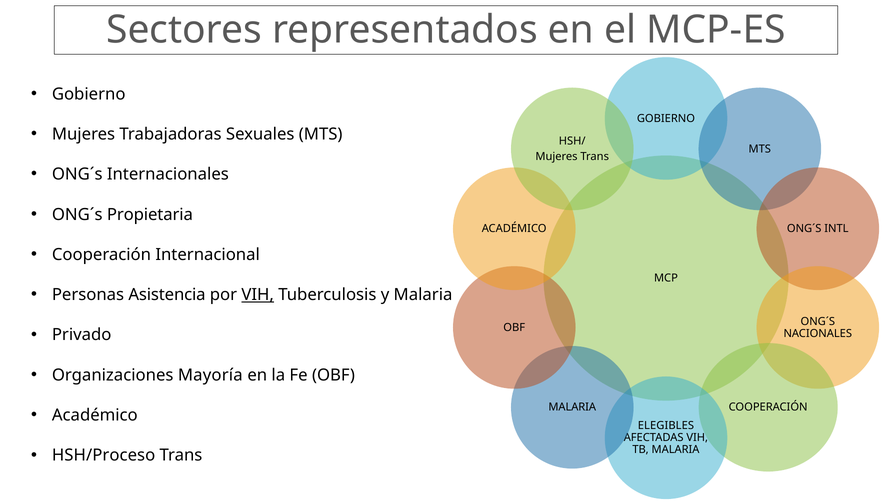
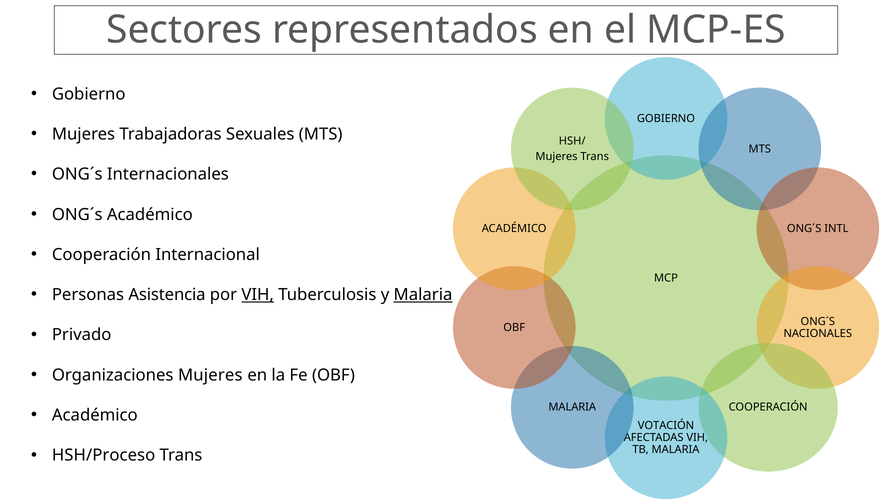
ONG´s Propietaria: Propietaria -> Académico (150, 214)
Malaria underline: none -> present (423, 295)
Organizaciones Mayoría: Mayoría -> Mujeres (210, 375)
ELEGIBLES: ELEGIBLES -> VOTACIÓN (666, 425)
